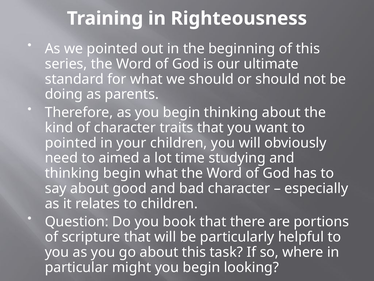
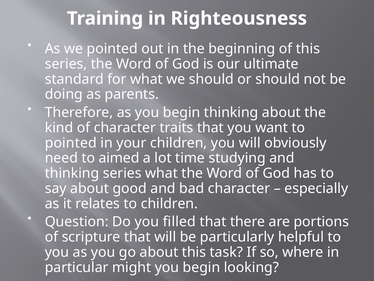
thinking begin: begin -> series (122, 173)
book: book -> filled (179, 221)
